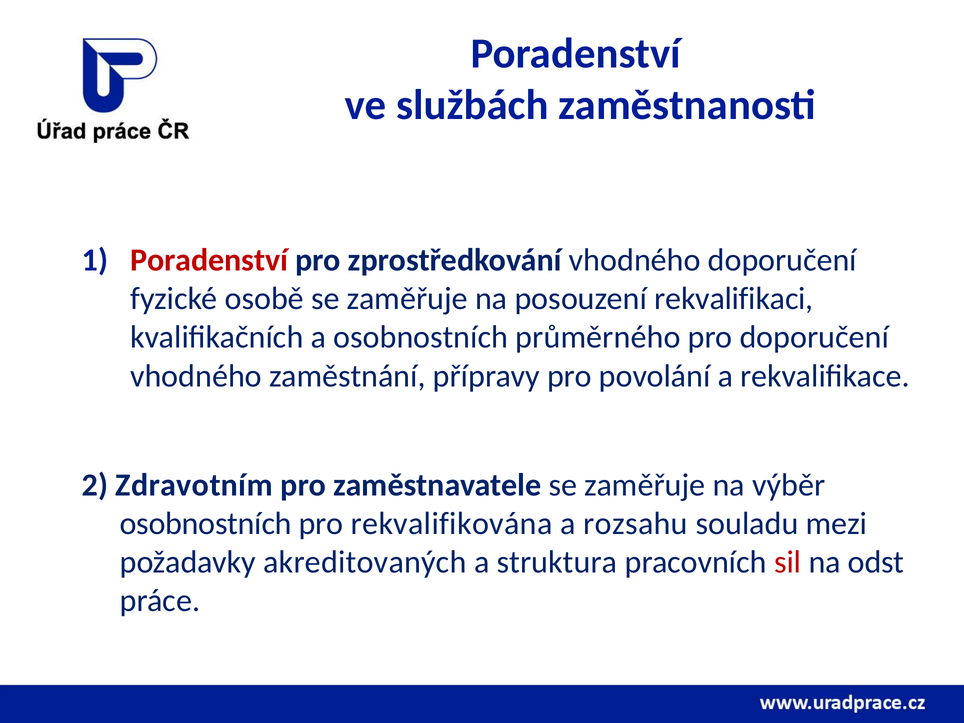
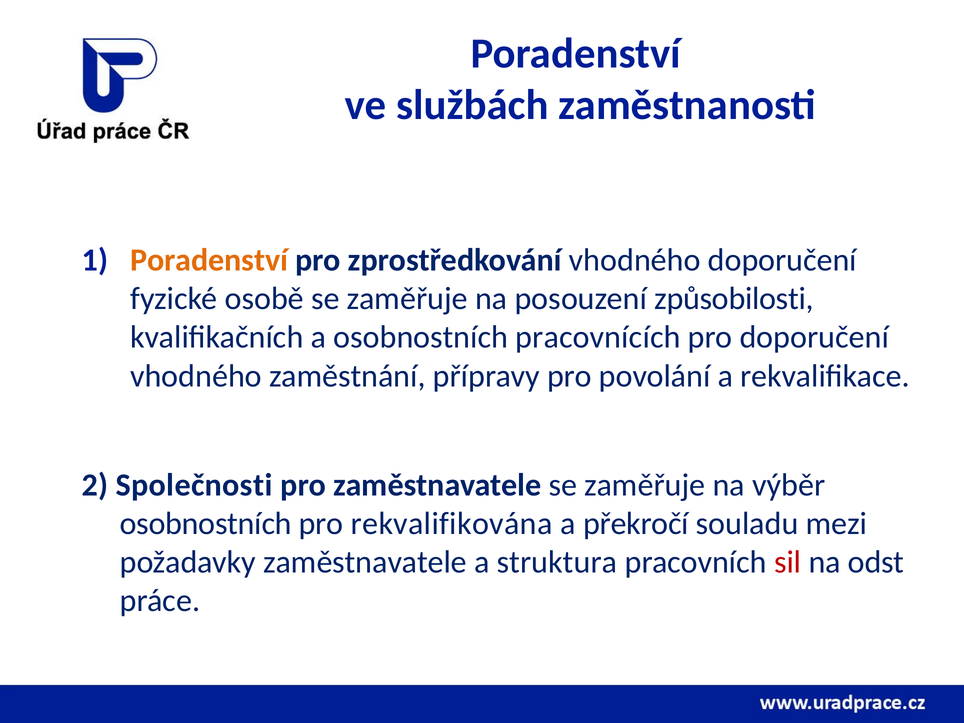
Poradenství colour: red -> orange (209, 260)
rekvalifikaci: rekvalifikaci -> způsobilosti (734, 299)
průměrného: průměrného -> pracovnících (598, 337)
Zdravotním: Zdravotním -> Společnosti (194, 485)
rozsahu: rozsahu -> překročí (636, 524)
požadavky akreditovaných: akreditovaných -> zaměstnavatele (365, 562)
